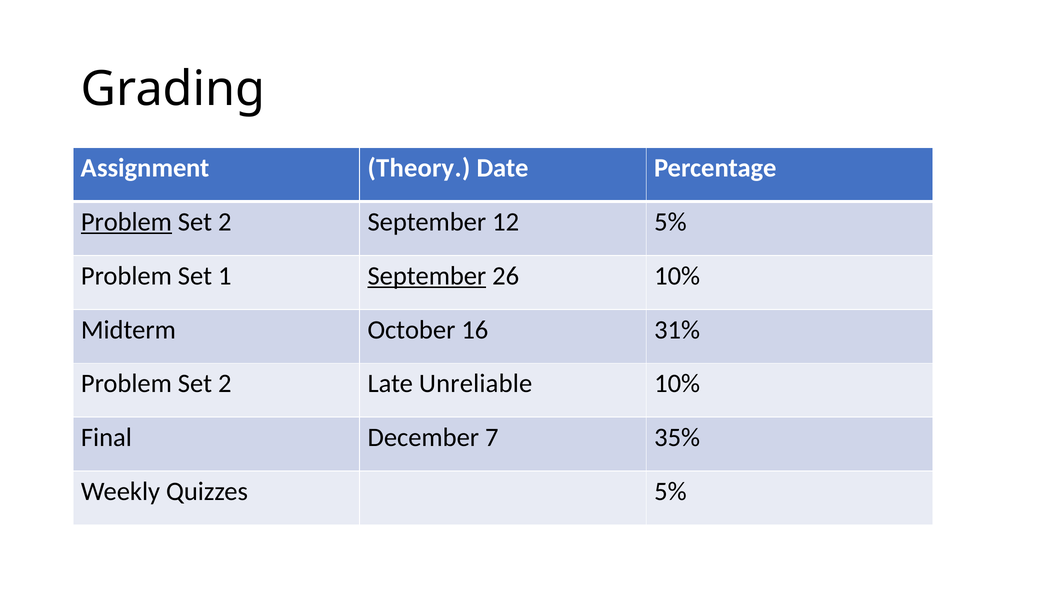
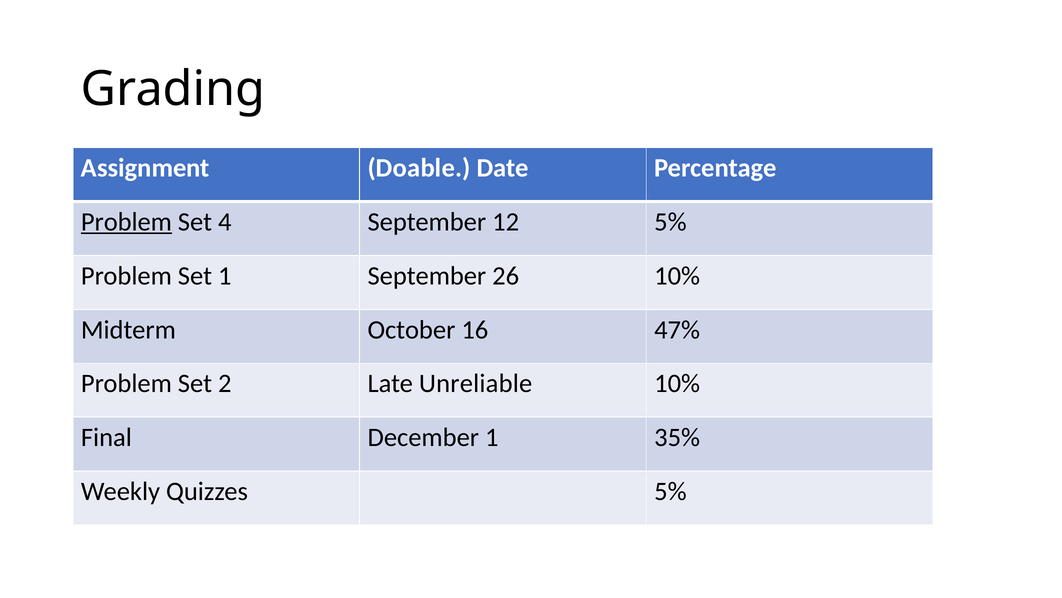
Theory: Theory -> Doable (419, 168)
2: 2 -> 4 (225, 222)
September underline: present -> none (427, 275)
31%: 31% -> 47% (677, 329)
December 7: 7 -> 1 (492, 437)
